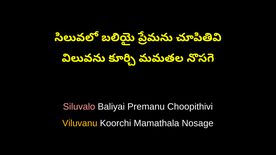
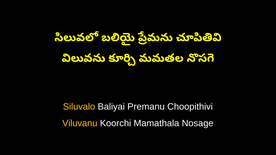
Siluvalo colour: pink -> yellow (79, 107)
